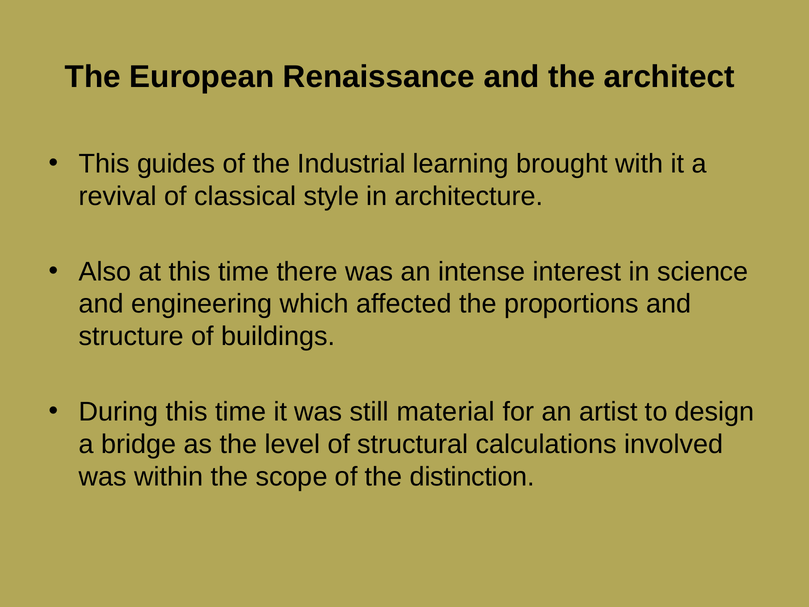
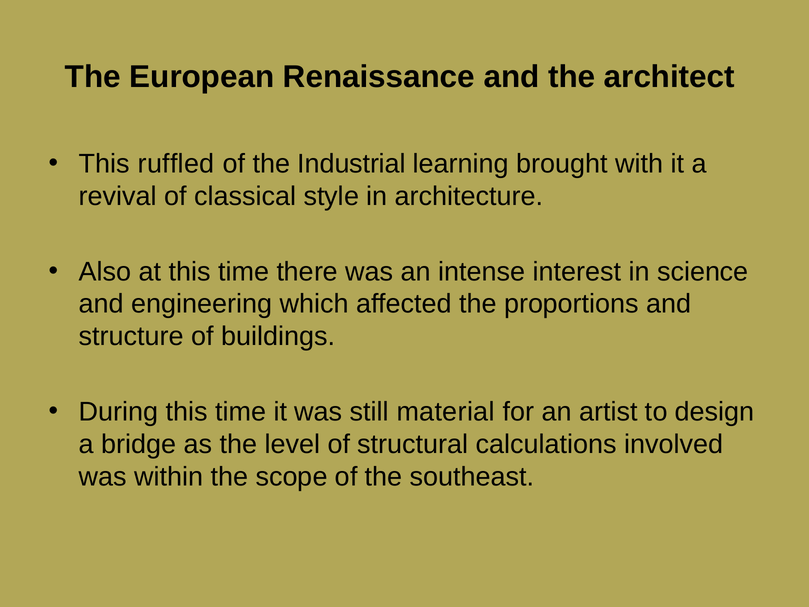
guides: guides -> ruffled (176, 164)
distinction: distinction -> southeast (472, 476)
